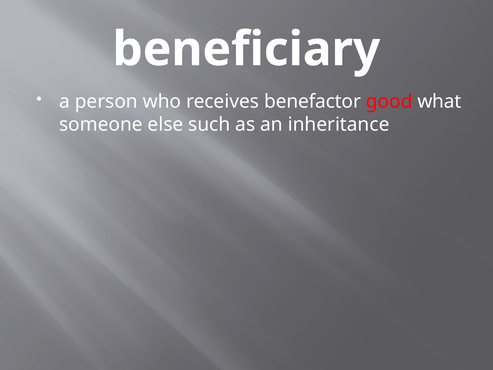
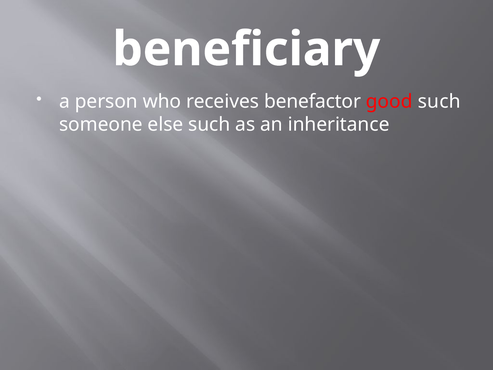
good what: what -> such (439, 102)
